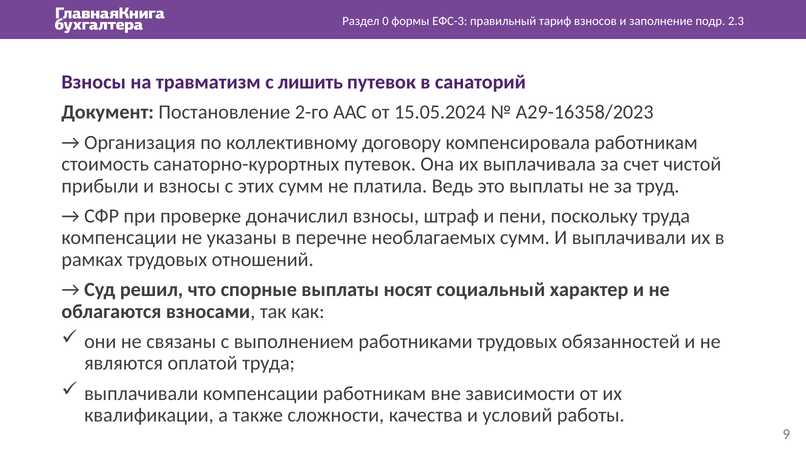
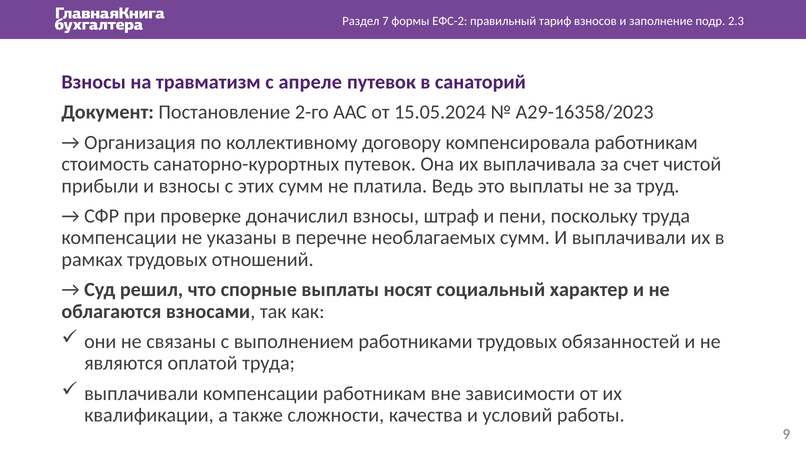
0: 0 -> 7 (385, 21)
ЕФС-3: ЕФС-3 -> ЕФС-2 (450, 21)
лишить: лишить -> апреле (310, 82)
